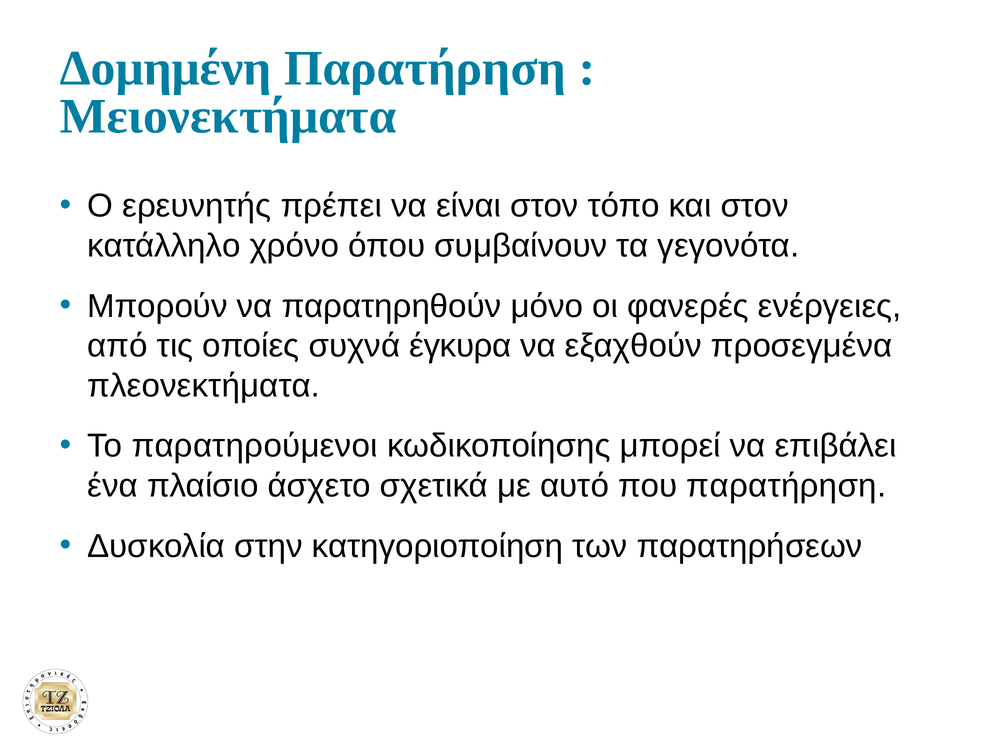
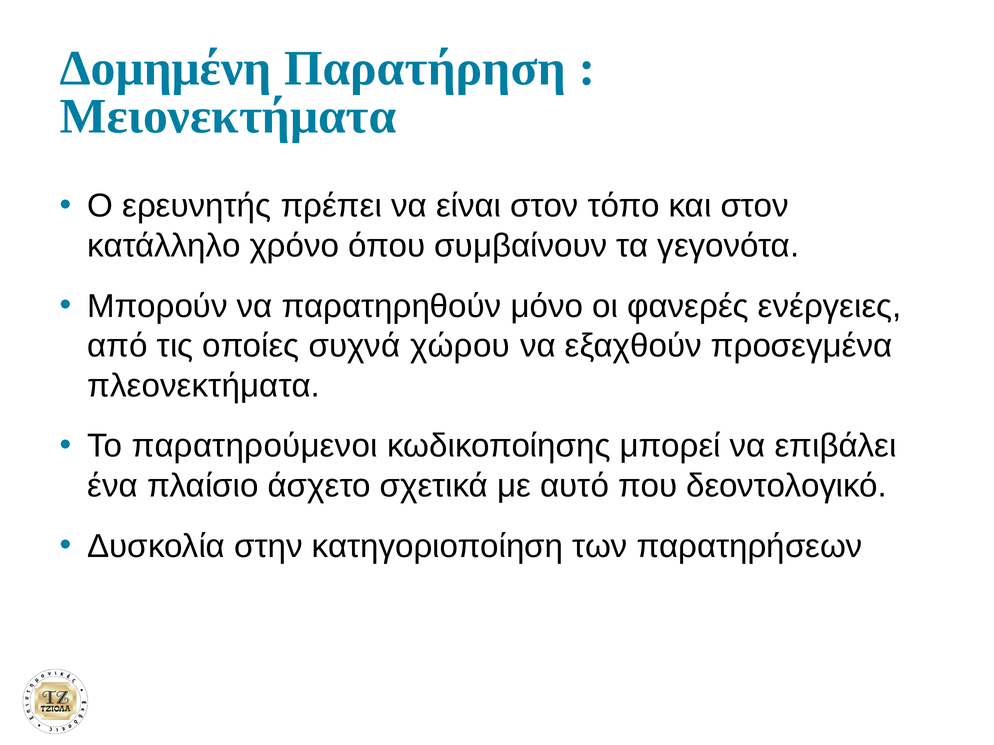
έγκυρα: έγκυρα -> χώρου (460, 346)
που παρατήρηση: παρατήρηση -> δεοντολογικό (787, 486)
